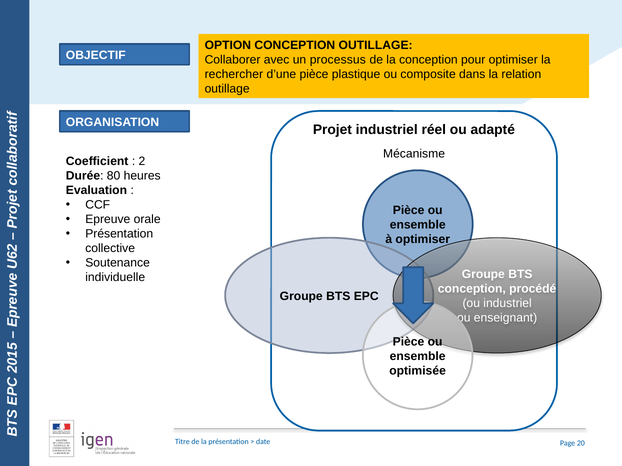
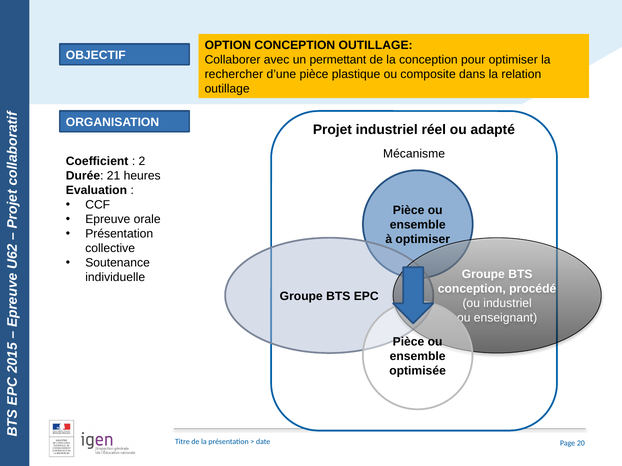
processus: processus -> permettant (338, 60)
80: 80 -> 21 (114, 176)
